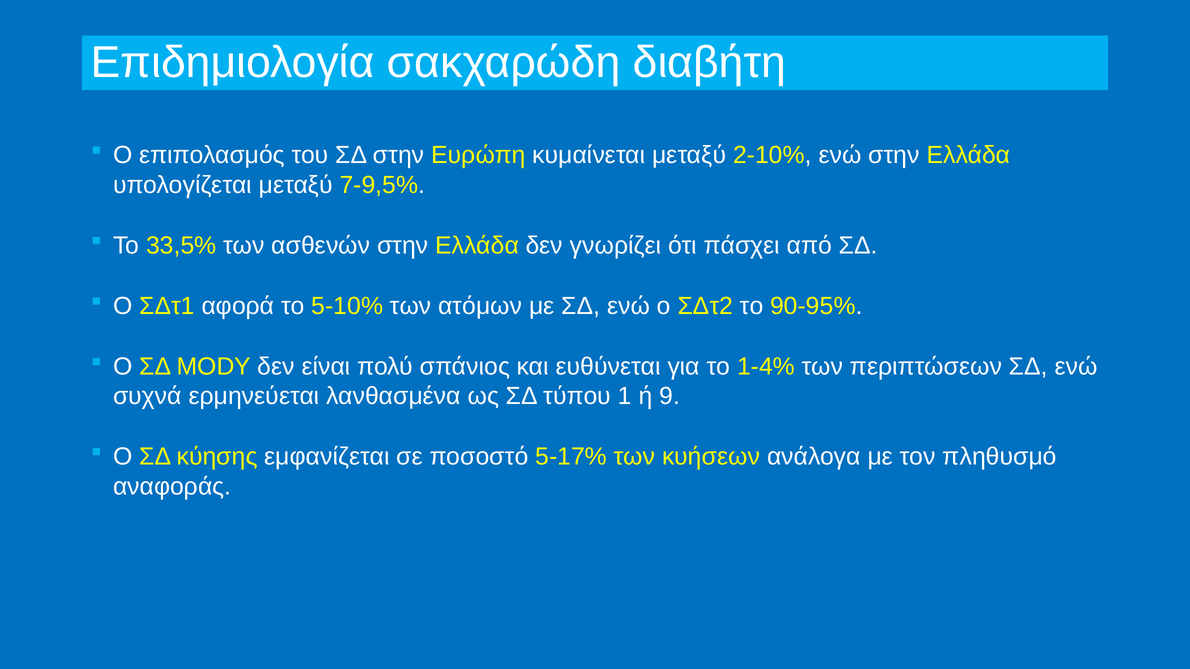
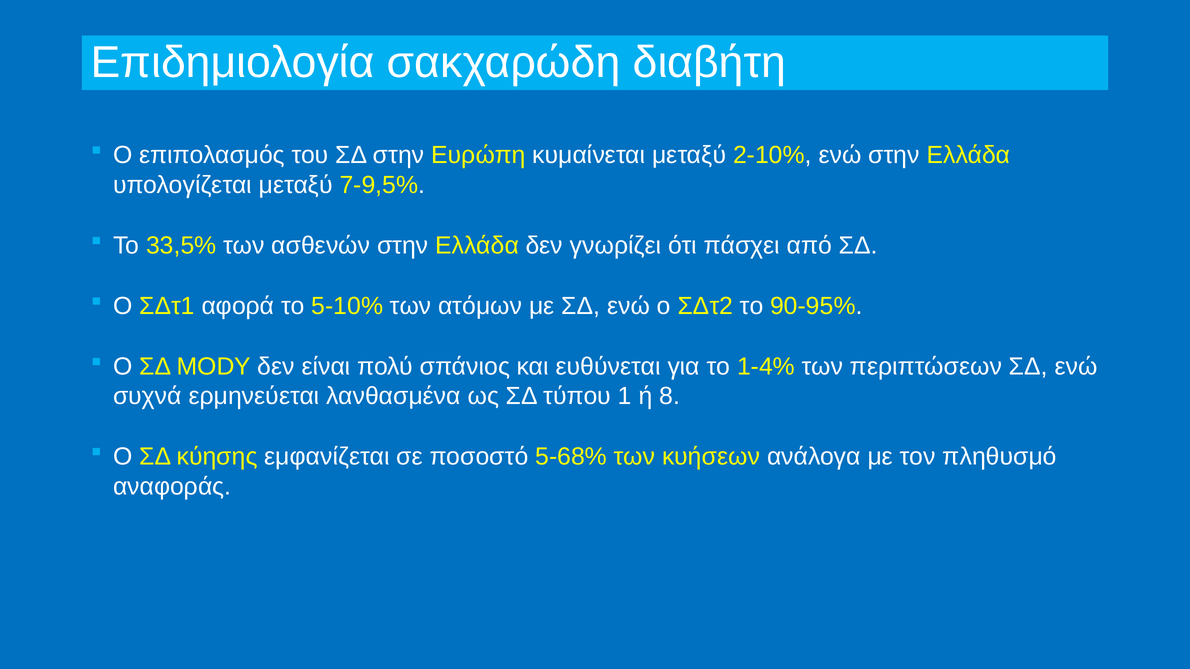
9: 9 -> 8 (670, 396)
5-17%: 5-17% -> 5-68% (571, 457)
